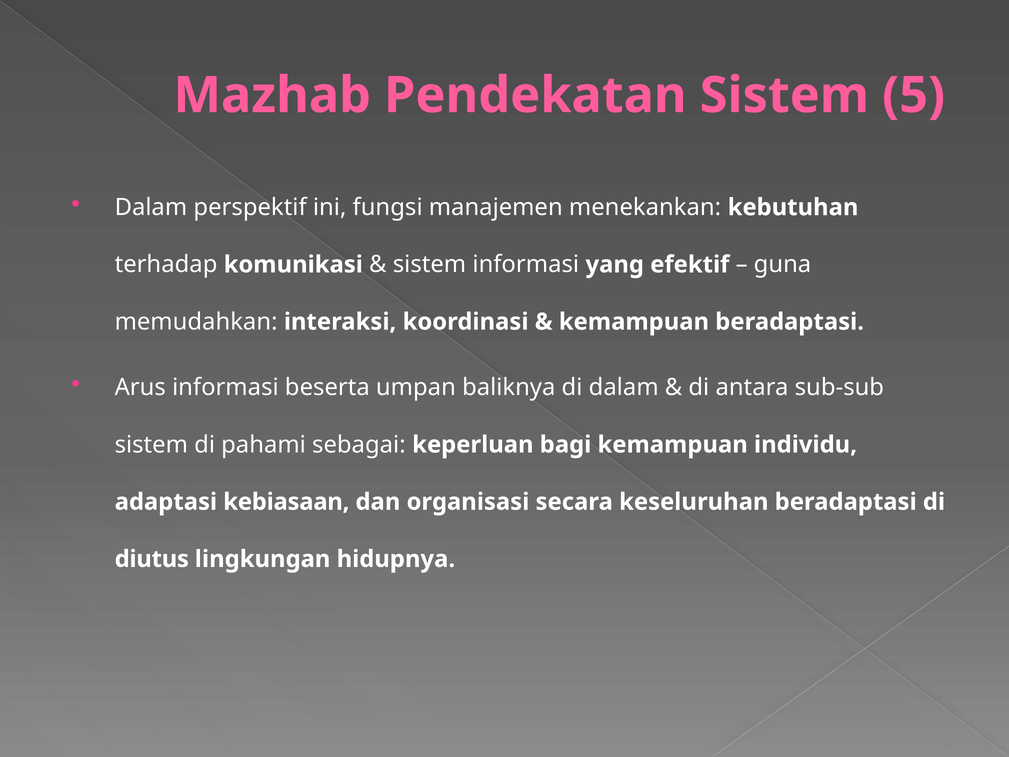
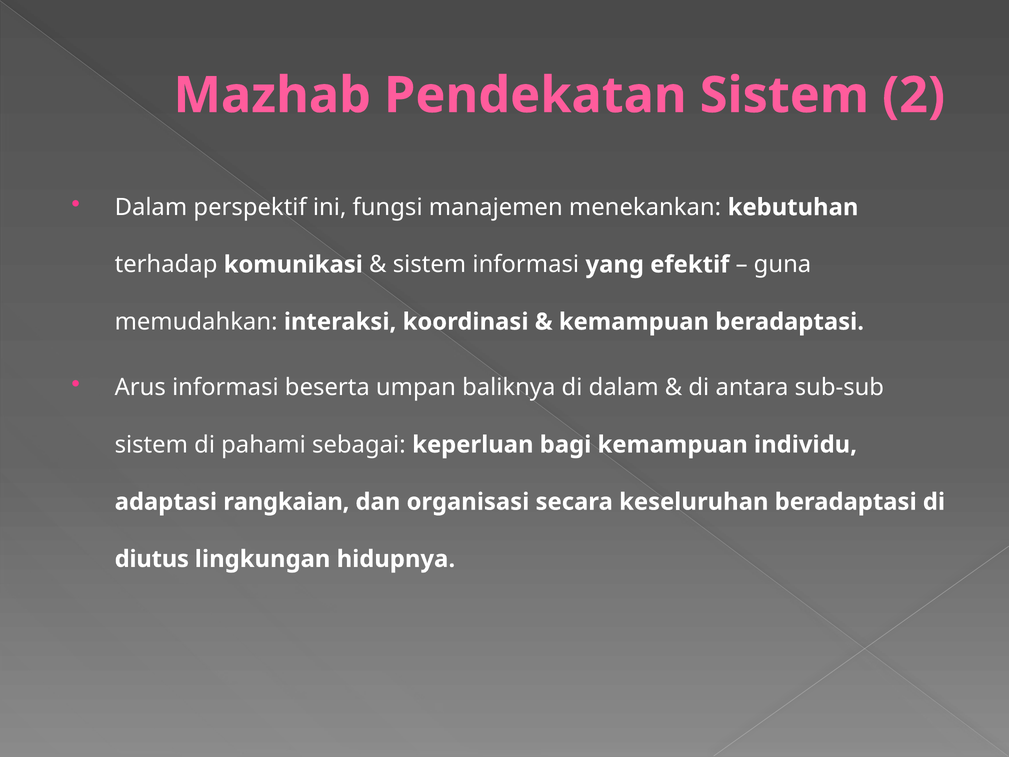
5: 5 -> 2 (914, 95)
kebiasaan: kebiasaan -> rangkaian (286, 502)
